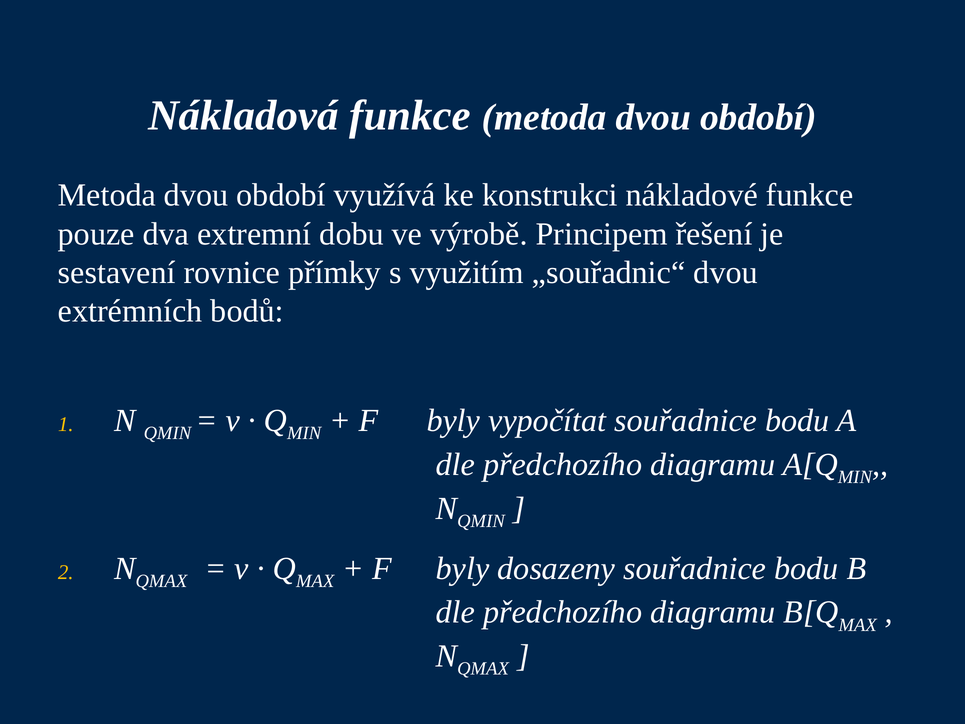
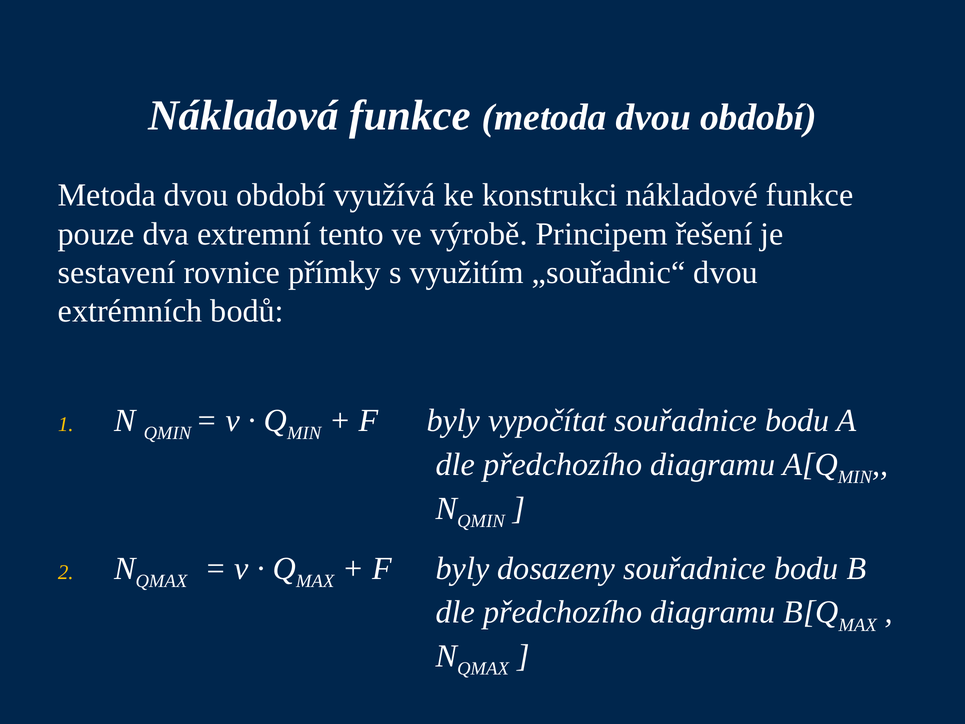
dobu: dobu -> tento (352, 234)
